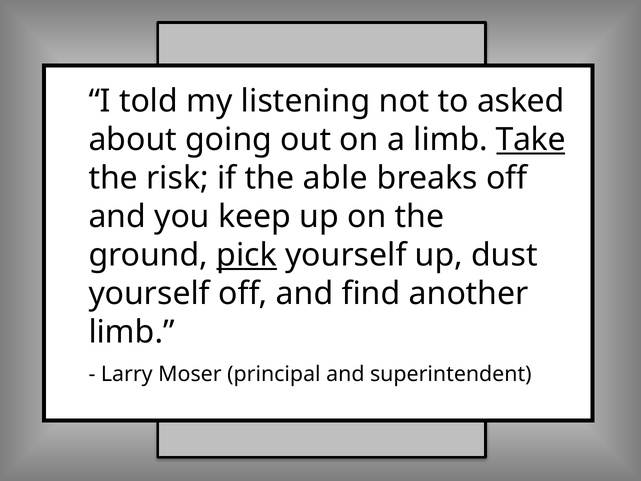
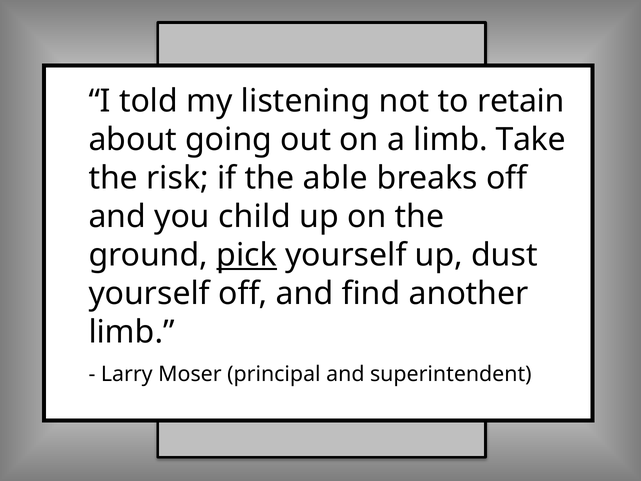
asked: asked -> retain (521, 101)
Take underline: present -> none (531, 140)
keep: keep -> child (254, 217)
